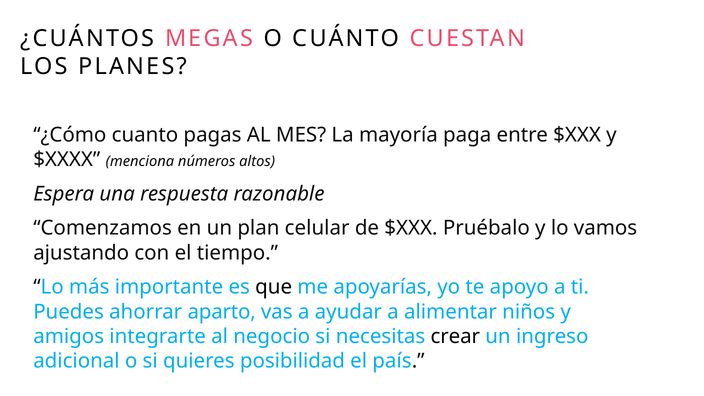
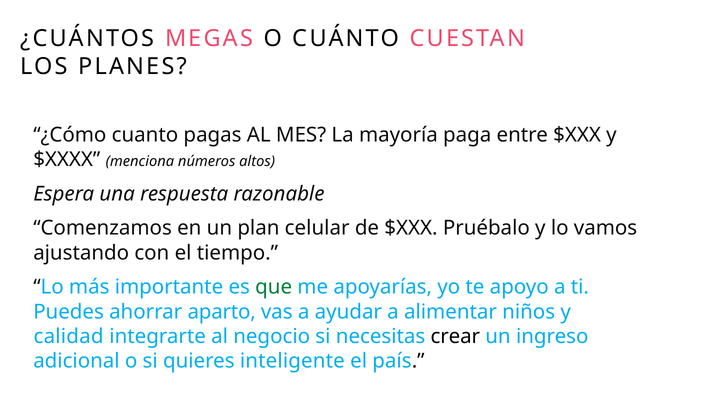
que colour: black -> green (274, 287)
amigos: amigos -> calidad (69, 336)
posibilidad: posibilidad -> inteligente (292, 361)
